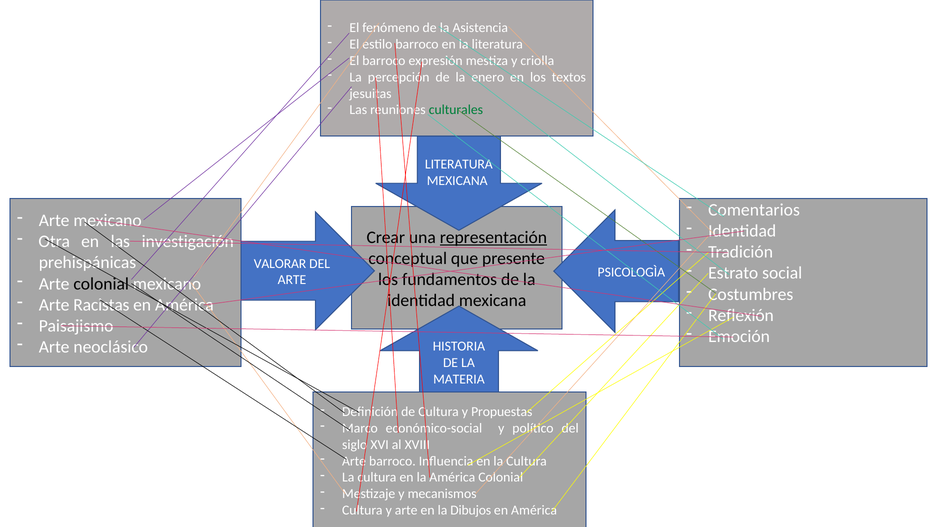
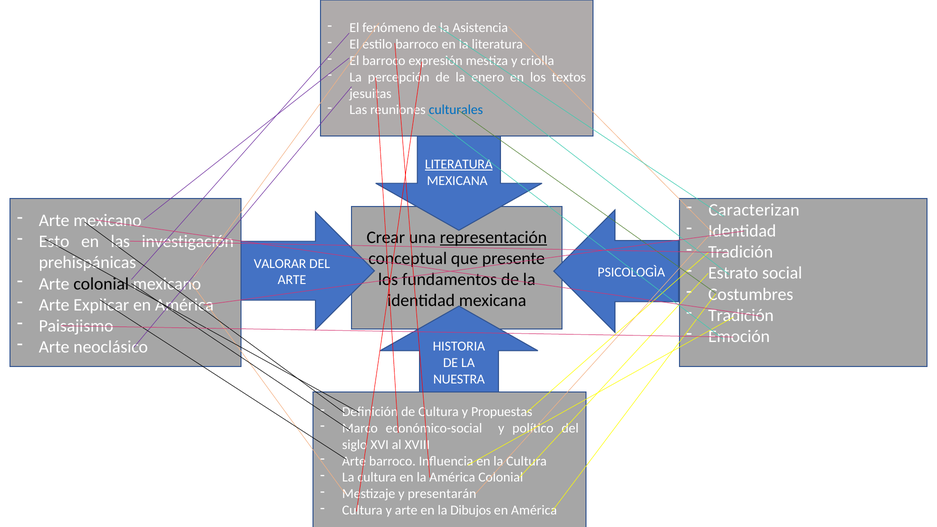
culturales colour: green -> blue (456, 110)
LITERATURA underline: none -> present (459, 164)
Comentarios: Comentarios -> Caracterizan (754, 210)
Otra: Otra -> Esto (54, 242)
Racistas: Racistas -> Explicar (101, 305)
Reflexión: Reflexión -> Tradición (741, 315)
MATERIA: MATERIA -> NUESTRA (459, 379)
mecanismos: mecanismos -> presentarán (442, 494)
